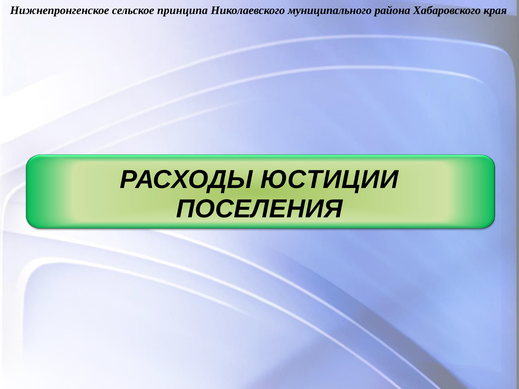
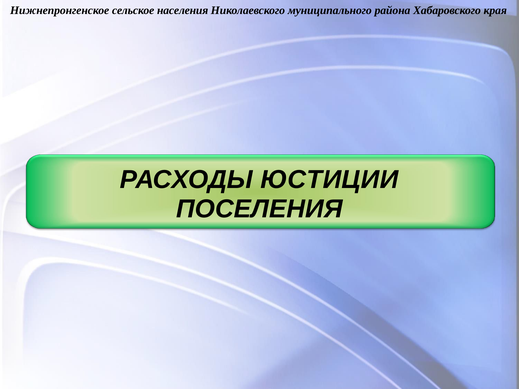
принципа: принципа -> населения (183, 10)
